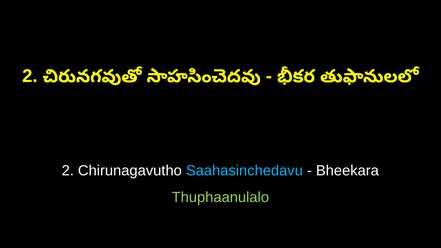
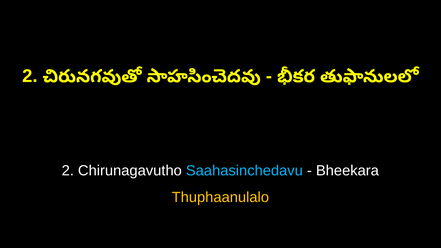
Thuphaanulalo colour: light green -> yellow (220, 197)
